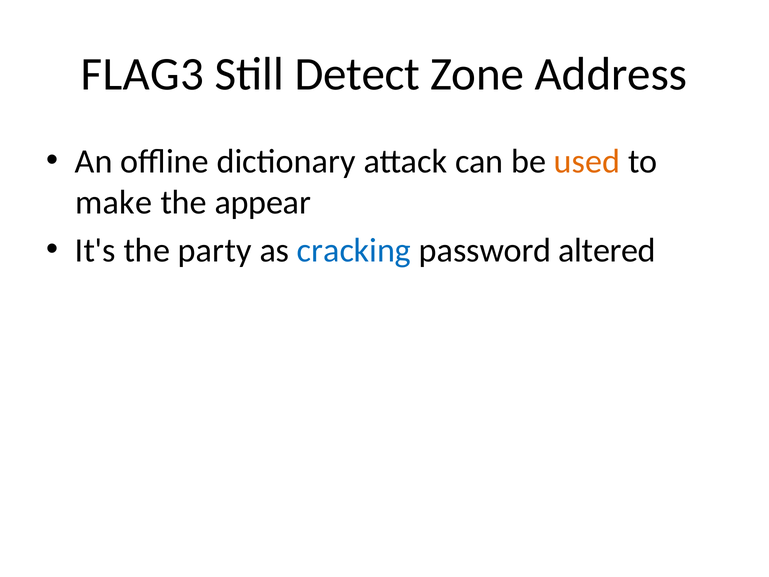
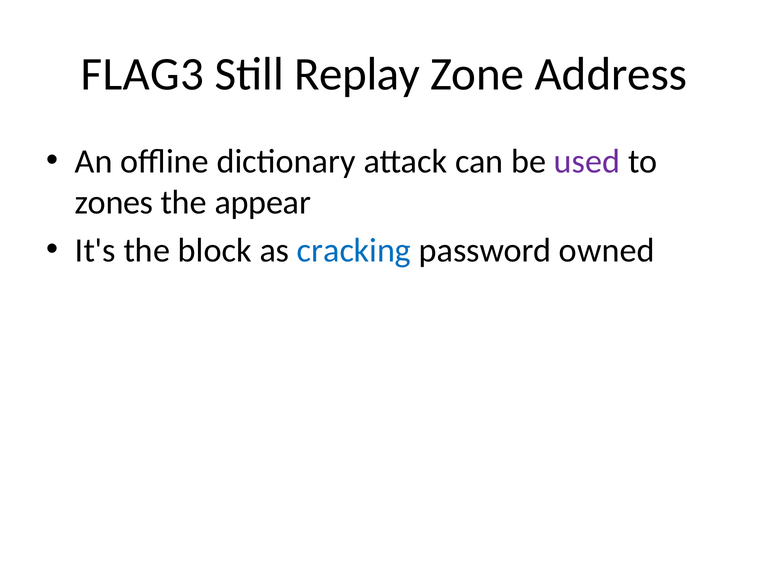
Detect: Detect -> Replay (357, 74)
used colour: orange -> purple (587, 161)
make: make -> zones (114, 202)
party: party -> block (215, 250)
altered: altered -> owned (607, 250)
